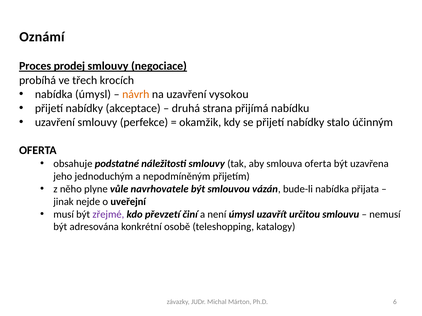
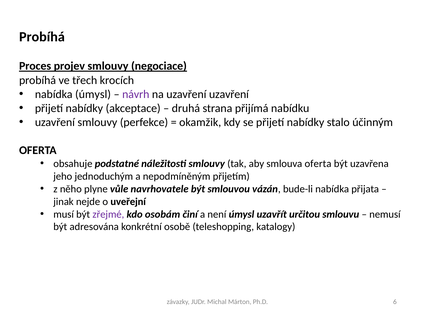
Oznámí: Oznámí -> Probíhá (42, 37)
prodej: prodej -> projev (69, 66)
návrh colour: orange -> purple (136, 94)
uzavření vysokou: vysokou -> uzavření (229, 94)
převzetí: převzetí -> osobám (163, 215)
